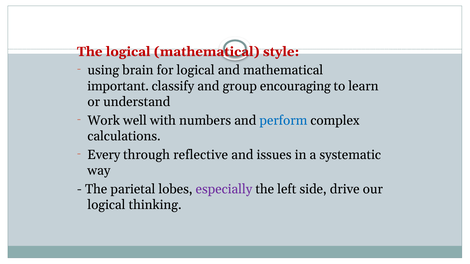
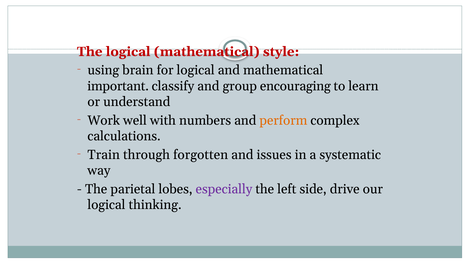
perform colour: blue -> orange (283, 121)
Every: Every -> Train (104, 155)
reflective: reflective -> forgotten (201, 155)
